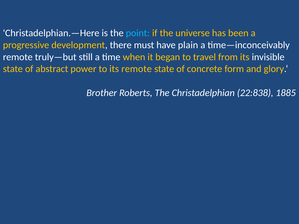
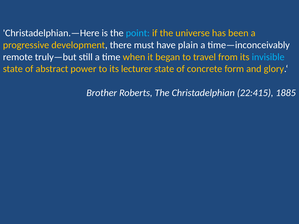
invisible colour: white -> light blue (268, 57)
its remote: remote -> lecturer (137, 69)
22:838: 22:838 -> 22:415 (255, 93)
